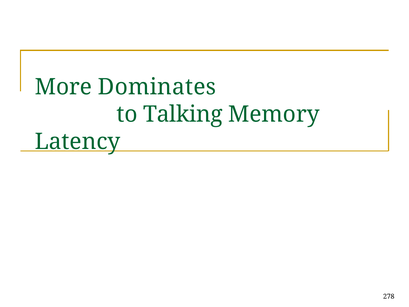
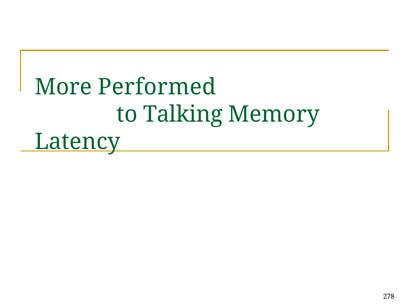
Dominates: Dominates -> Performed (157, 87)
